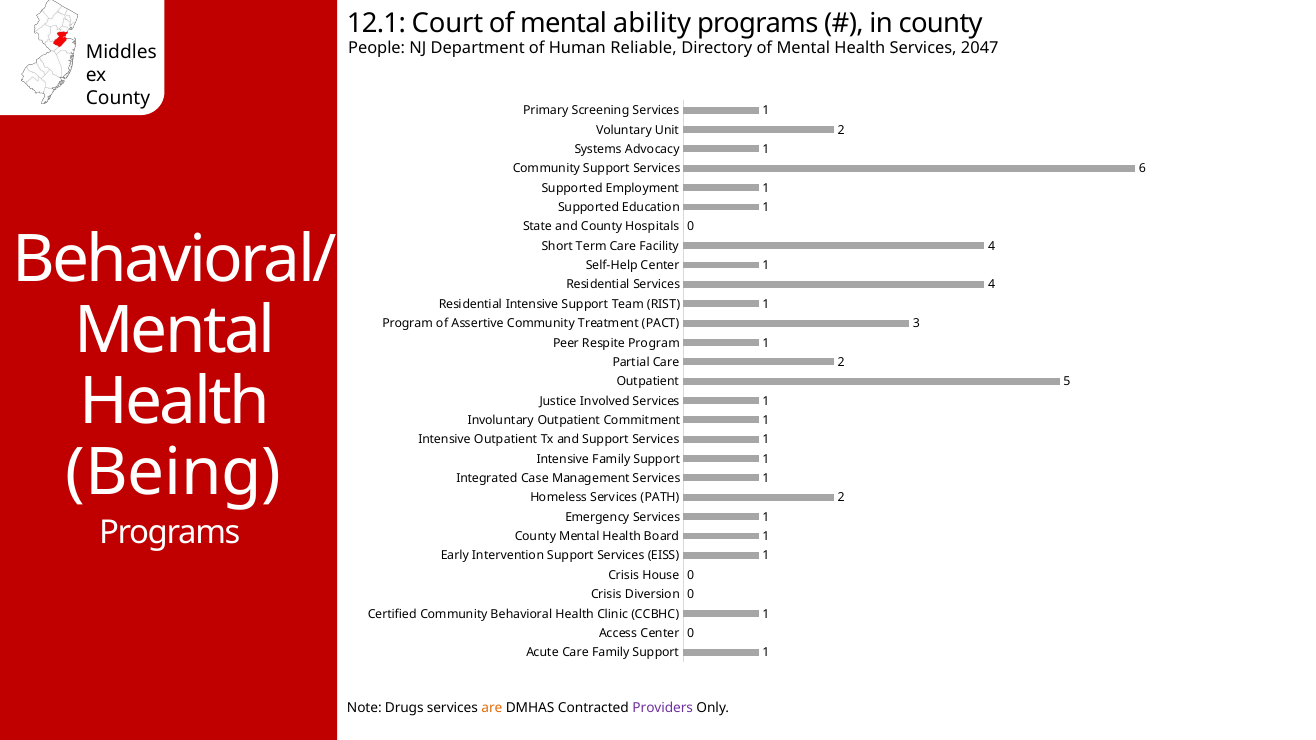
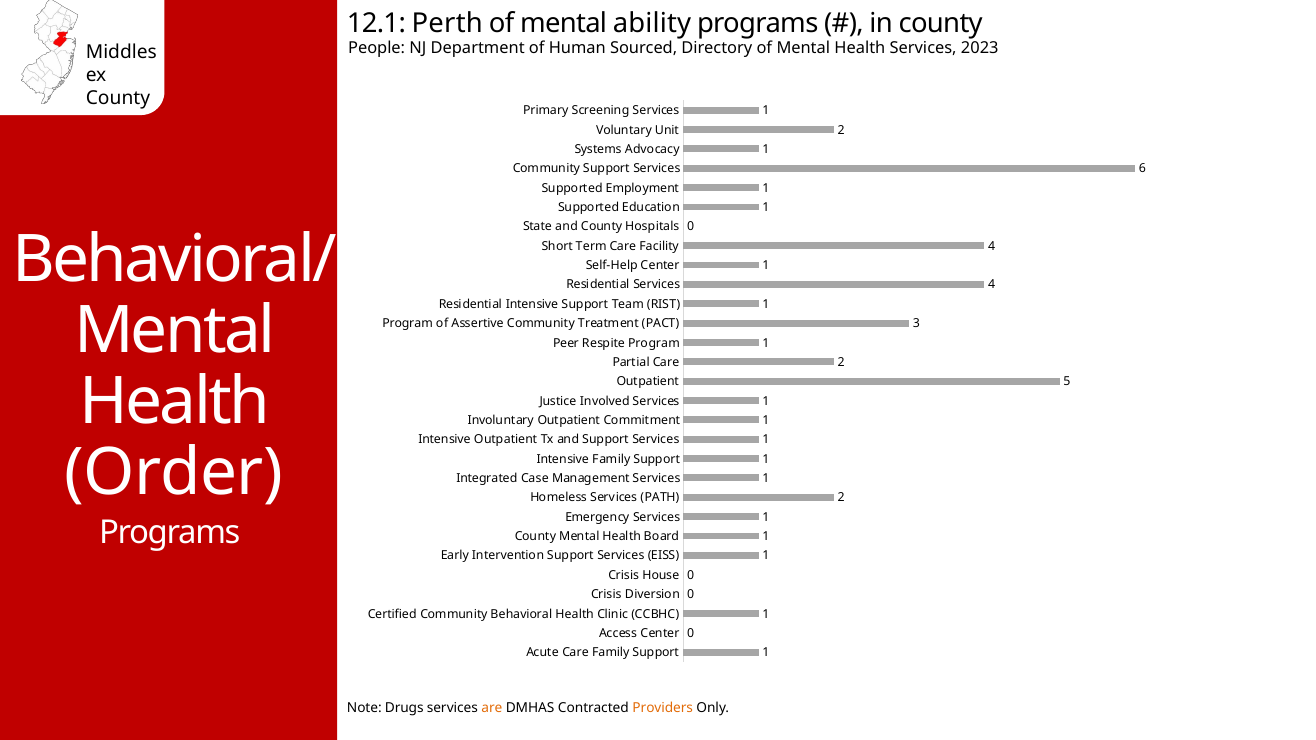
Court: Court -> Perth (447, 23)
Reliable: Reliable -> Sourced (644, 49)
2047: 2047 -> 2023 (980, 49)
Being: Being -> Order (174, 473)
Providers colour: purple -> orange (663, 708)
